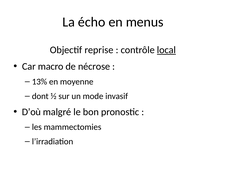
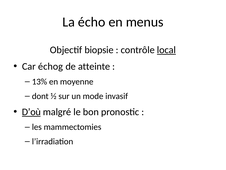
reprise: reprise -> biopsie (99, 50)
macro: macro -> échog (51, 66)
nécrose: nécrose -> atteinte (94, 66)
D’où underline: none -> present (31, 112)
